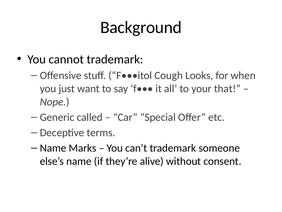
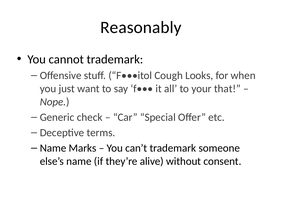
Background: Background -> Reasonably (141, 27)
called: called -> check (90, 117)
